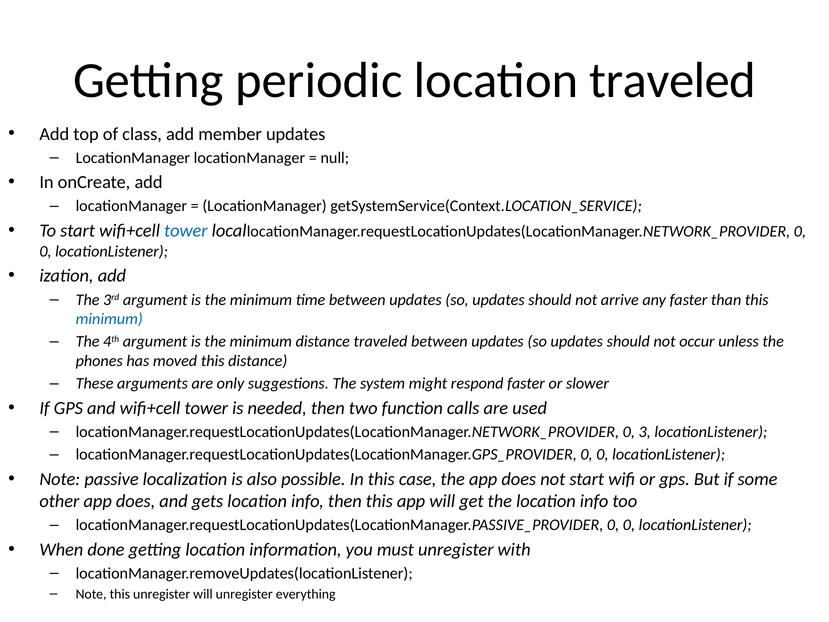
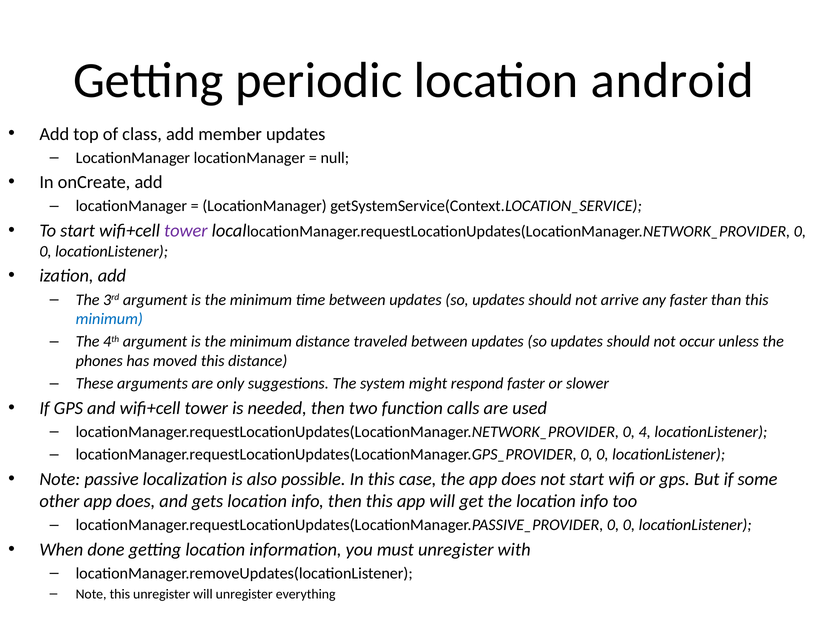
location traveled: traveled -> android (672, 80)
tower colour: blue -> purple (186, 231)
3: 3 -> 4 (645, 432)
